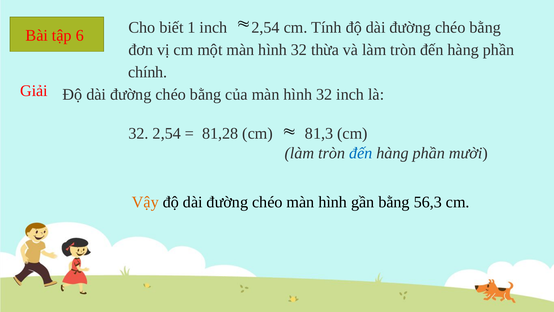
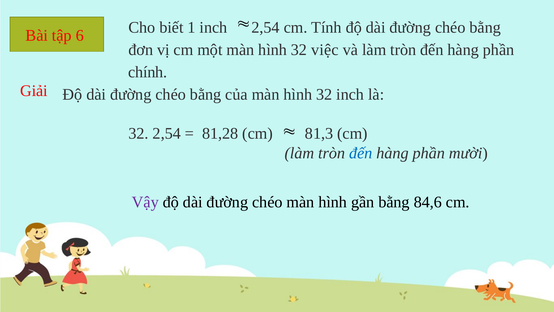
thừa: thừa -> việc (325, 50)
Vậy colour: orange -> purple (145, 202)
56,3: 56,3 -> 84,6 (428, 202)
